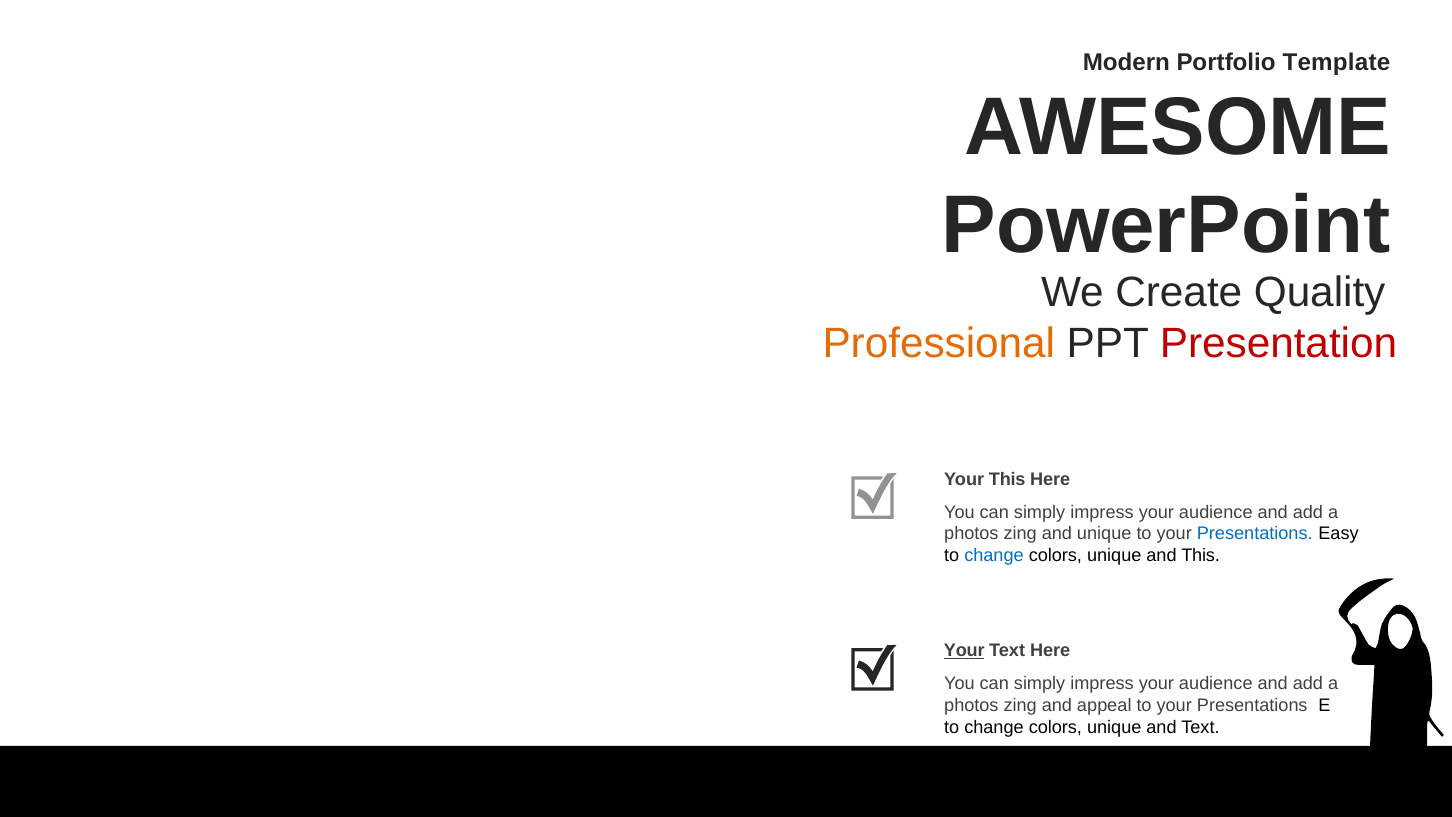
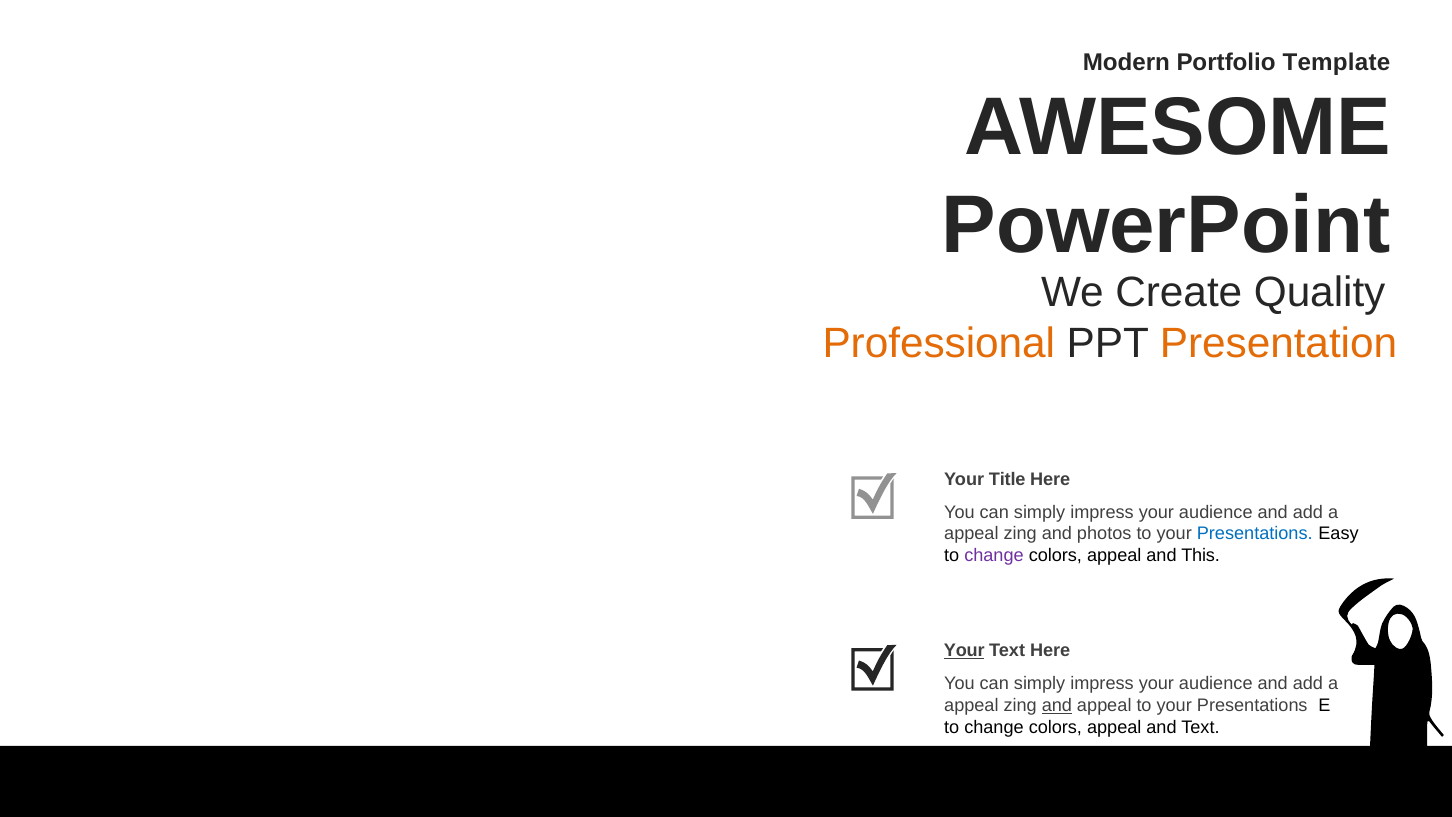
Presentation colour: red -> orange (1278, 344)
Your This: This -> Title (1007, 479)
photos: photos -> appeal (971, 534)
and unique: unique -> photos (1104, 534)
change colour: blue -> purple (994, 555)
unique: unique -> appeal (1114, 555)
photos: photos -> appeal (971, 705)
and underline: none -> present (1057, 705)
unique: unique -> appeal (1114, 727)
